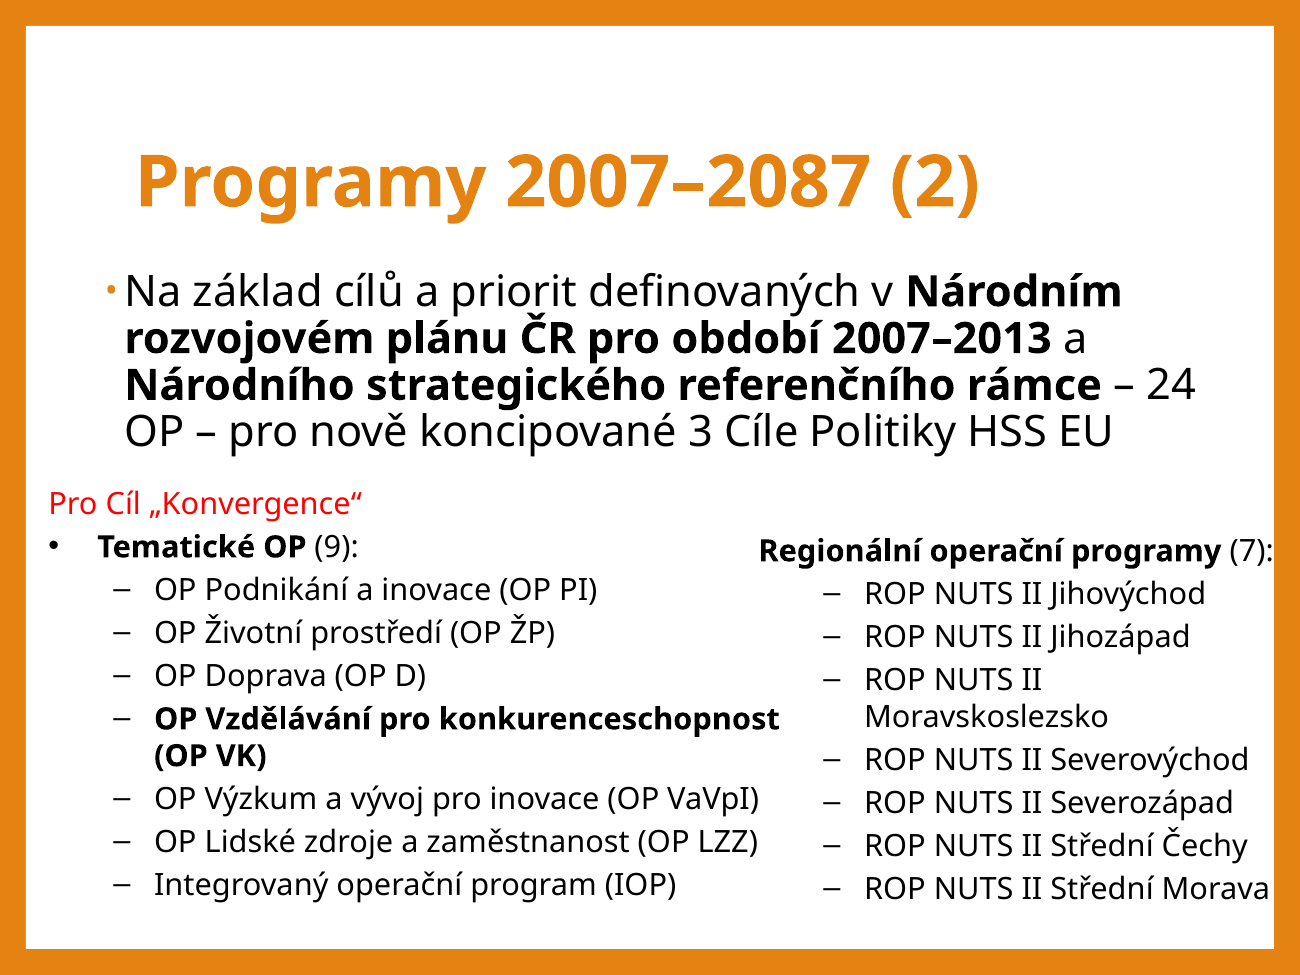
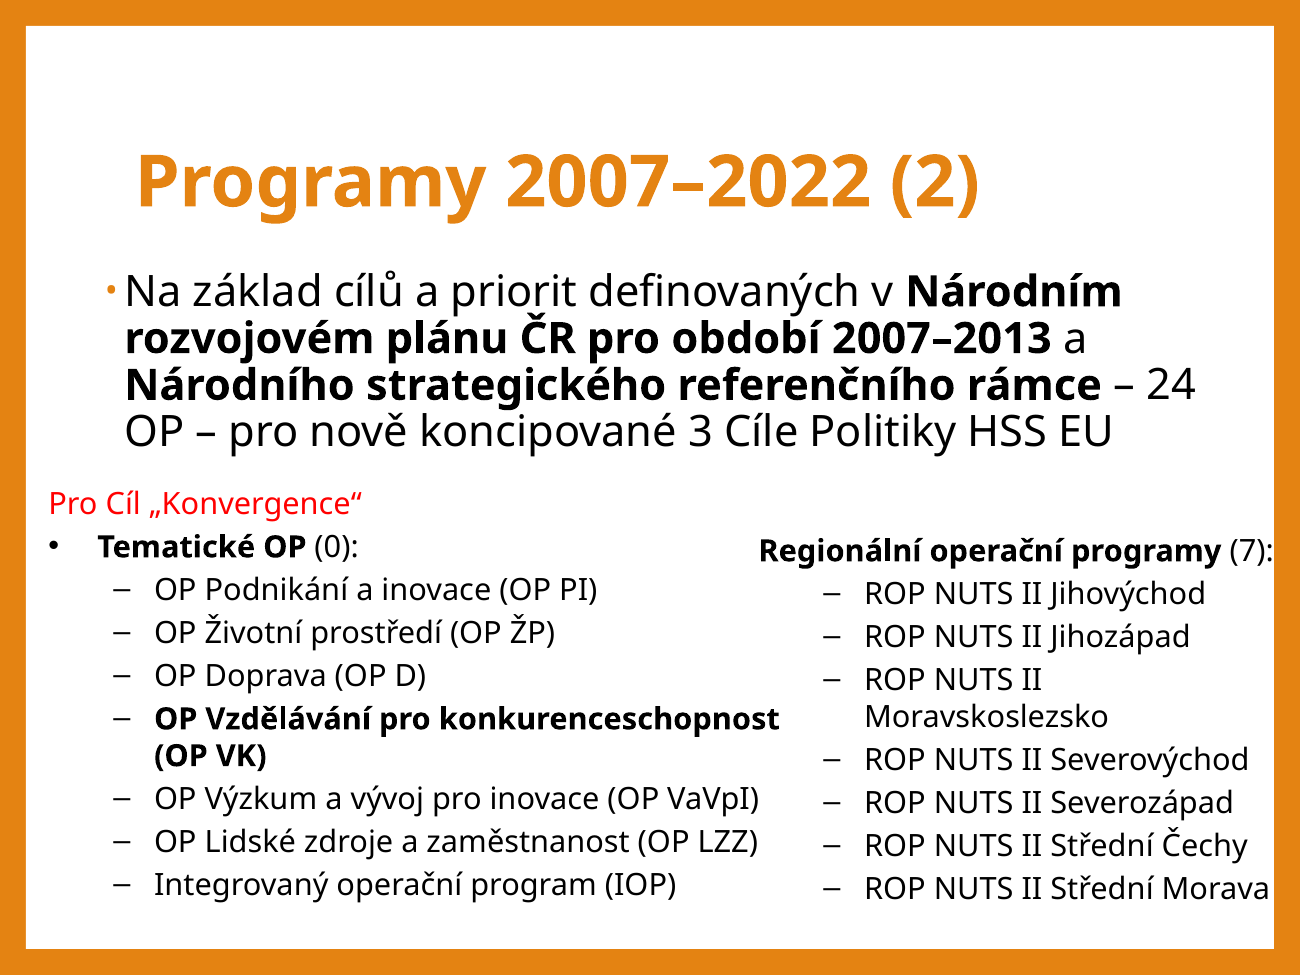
2007–2087: 2007–2087 -> 2007–2022 (688, 183)
9: 9 -> 0 (337, 547)
